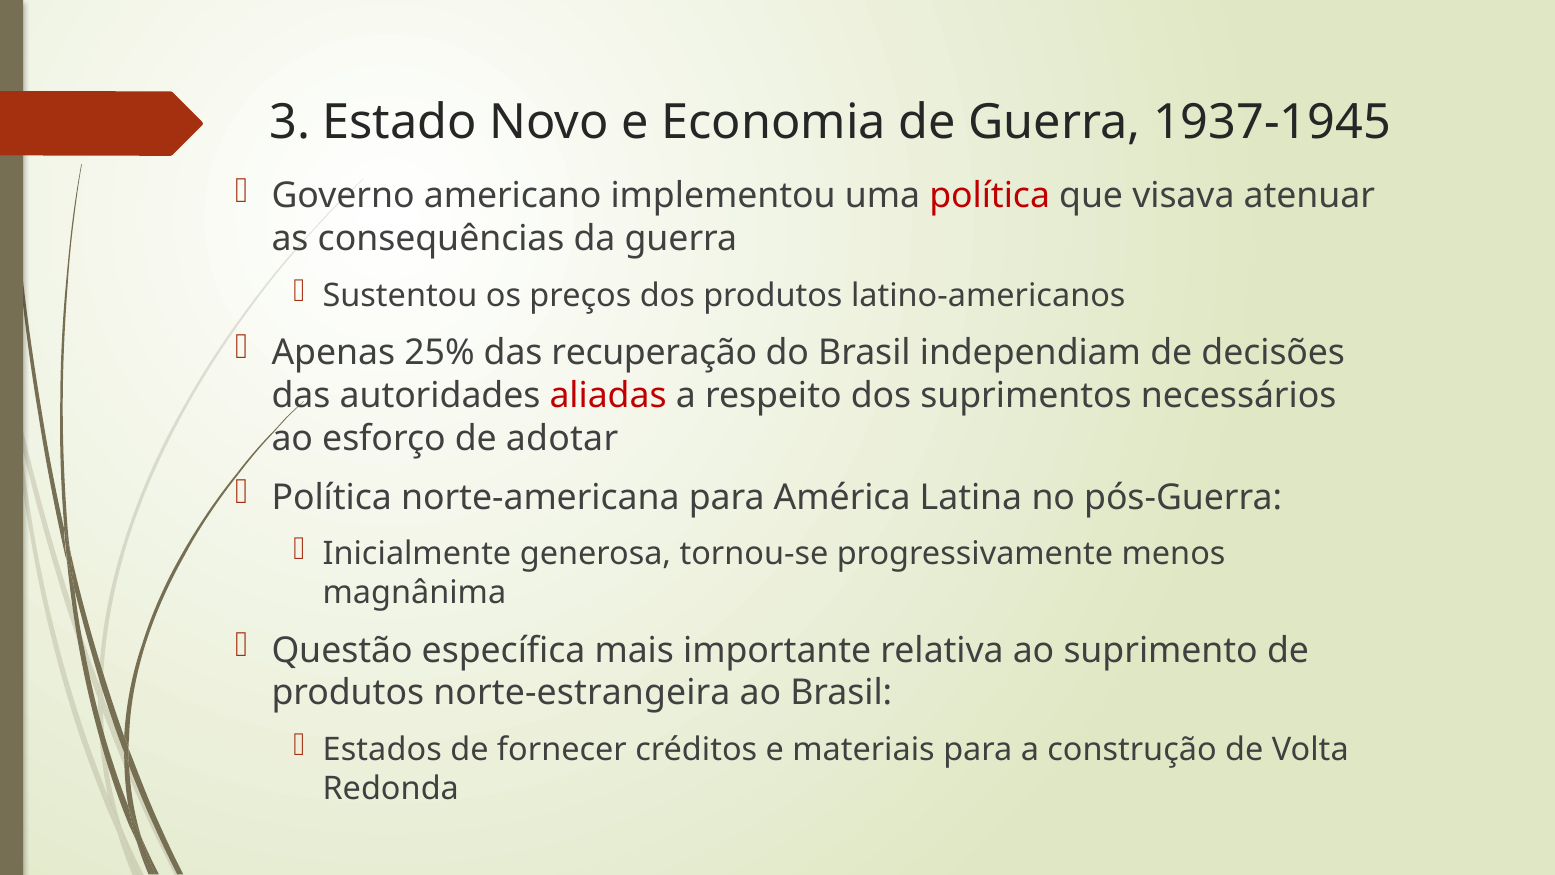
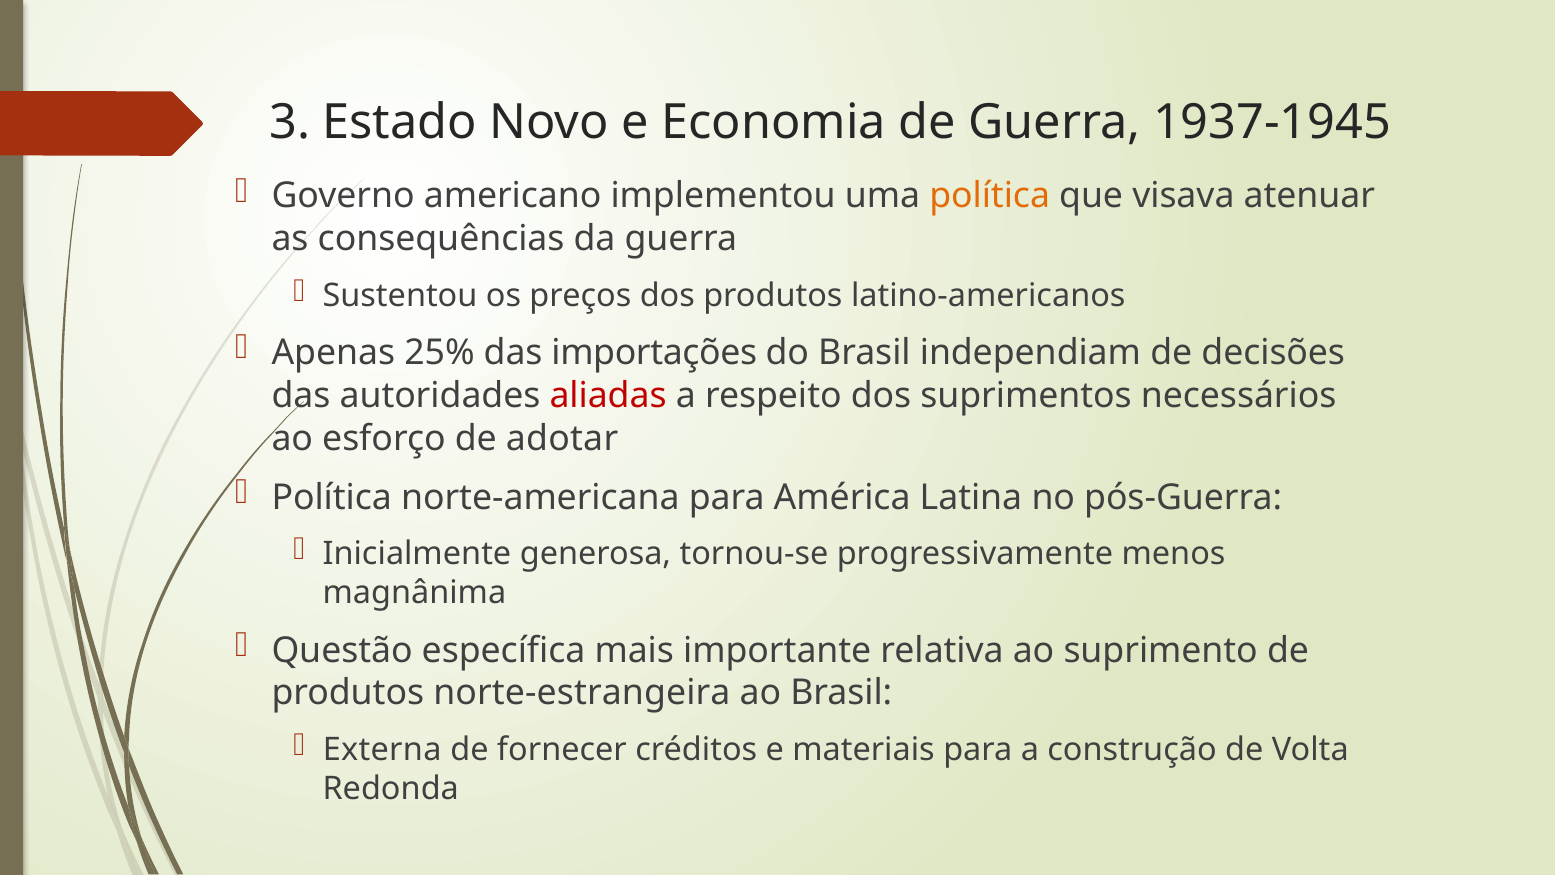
política colour: red -> orange (990, 196)
recuperação: recuperação -> importações (654, 353)
Estados: Estados -> Externa (382, 750)
